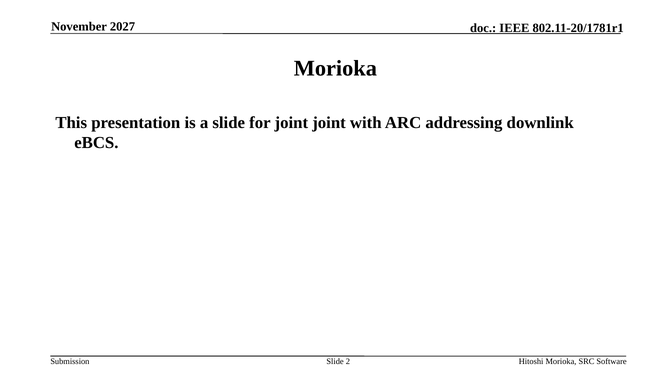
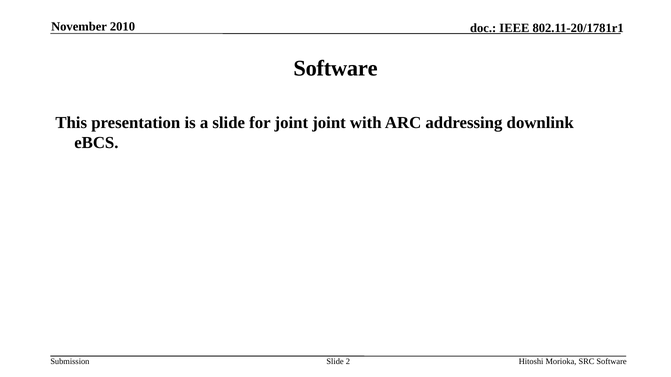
2027: 2027 -> 2010 (122, 27)
Morioka: Morioka -> Software (335, 69)
